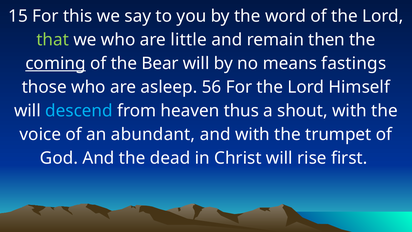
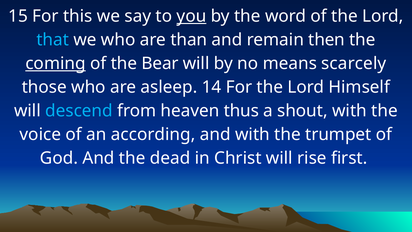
you underline: none -> present (191, 16)
that colour: light green -> light blue (53, 40)
little: little -> than (189, 40)
fastings: fastings -> scarcely (354, 63)
56: 56 -> 14 (212, 87)
abundant: abundant -> according (153, 134)
